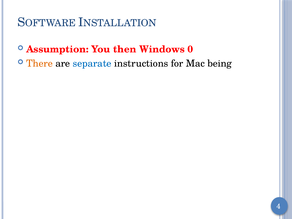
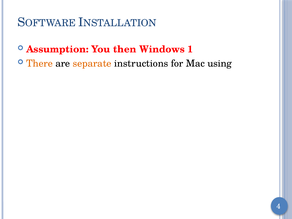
0: 0 -> 1 (190, 49)
separate colour: blue -> orange (92, 63)
being: being -> using (220, 63)
